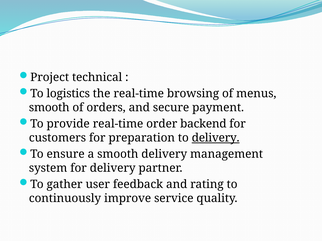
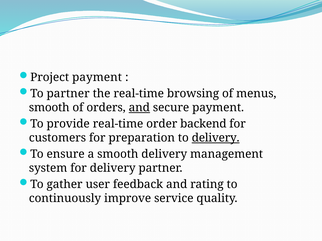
Project technical: technical -> payment (97, 78)
To logistics: logistics -> partner (68, 94)
and underline: none -> present (139, 108)
